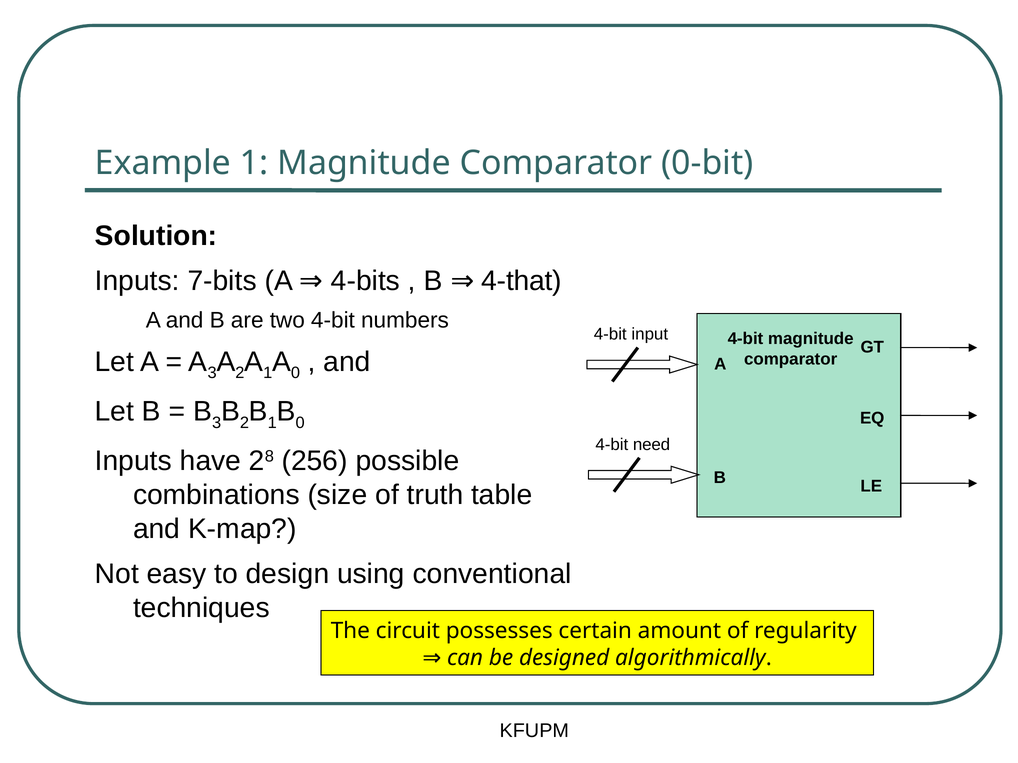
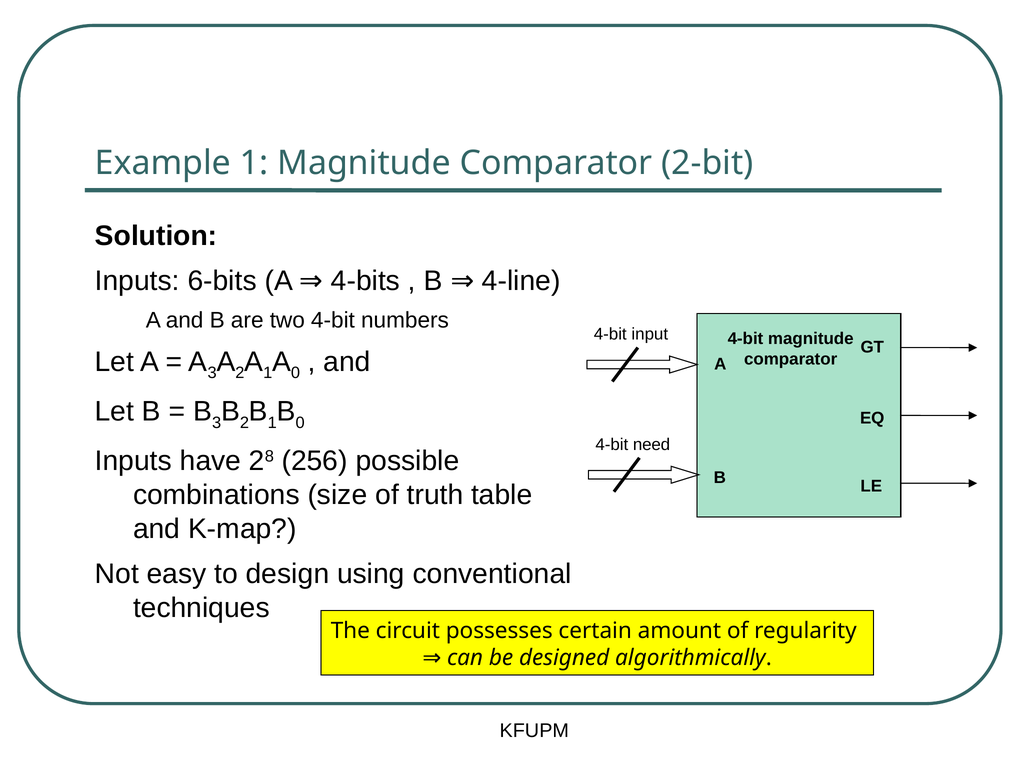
0-bit: 0-bit -> 2-bit (707, 163)
7-bits: 7-bits -> 6-bits (222, 281)
4-that: 4-that -> 4-line (521, 281)
